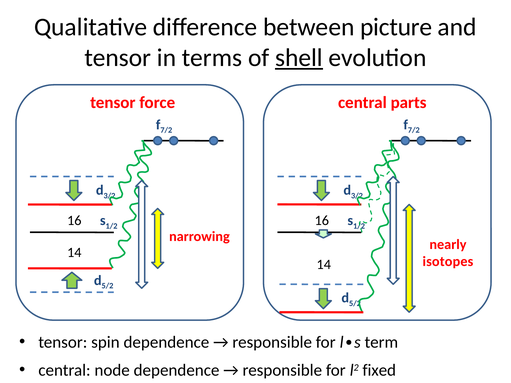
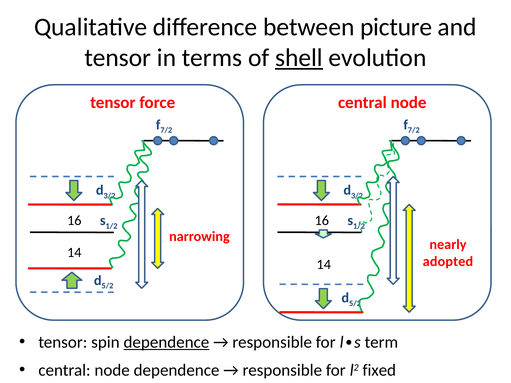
parts: parts -> node (409, 103)
isotopes: isotopes -> adopted (448, 262)
dependence underline: none -> present (166, 342)
